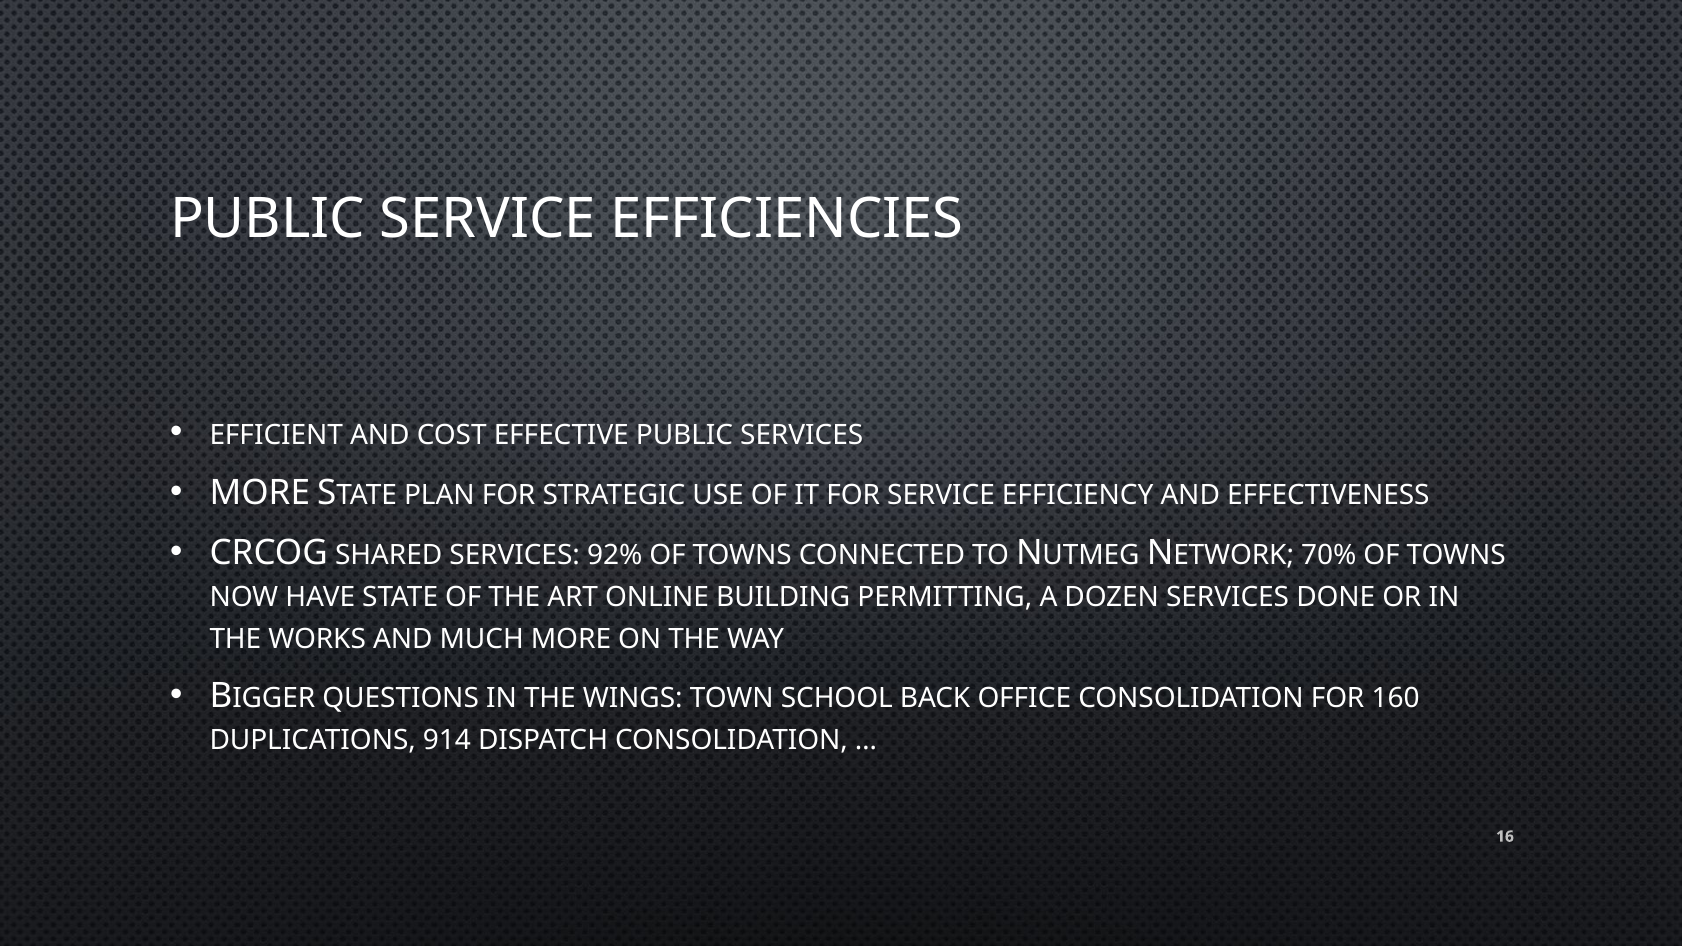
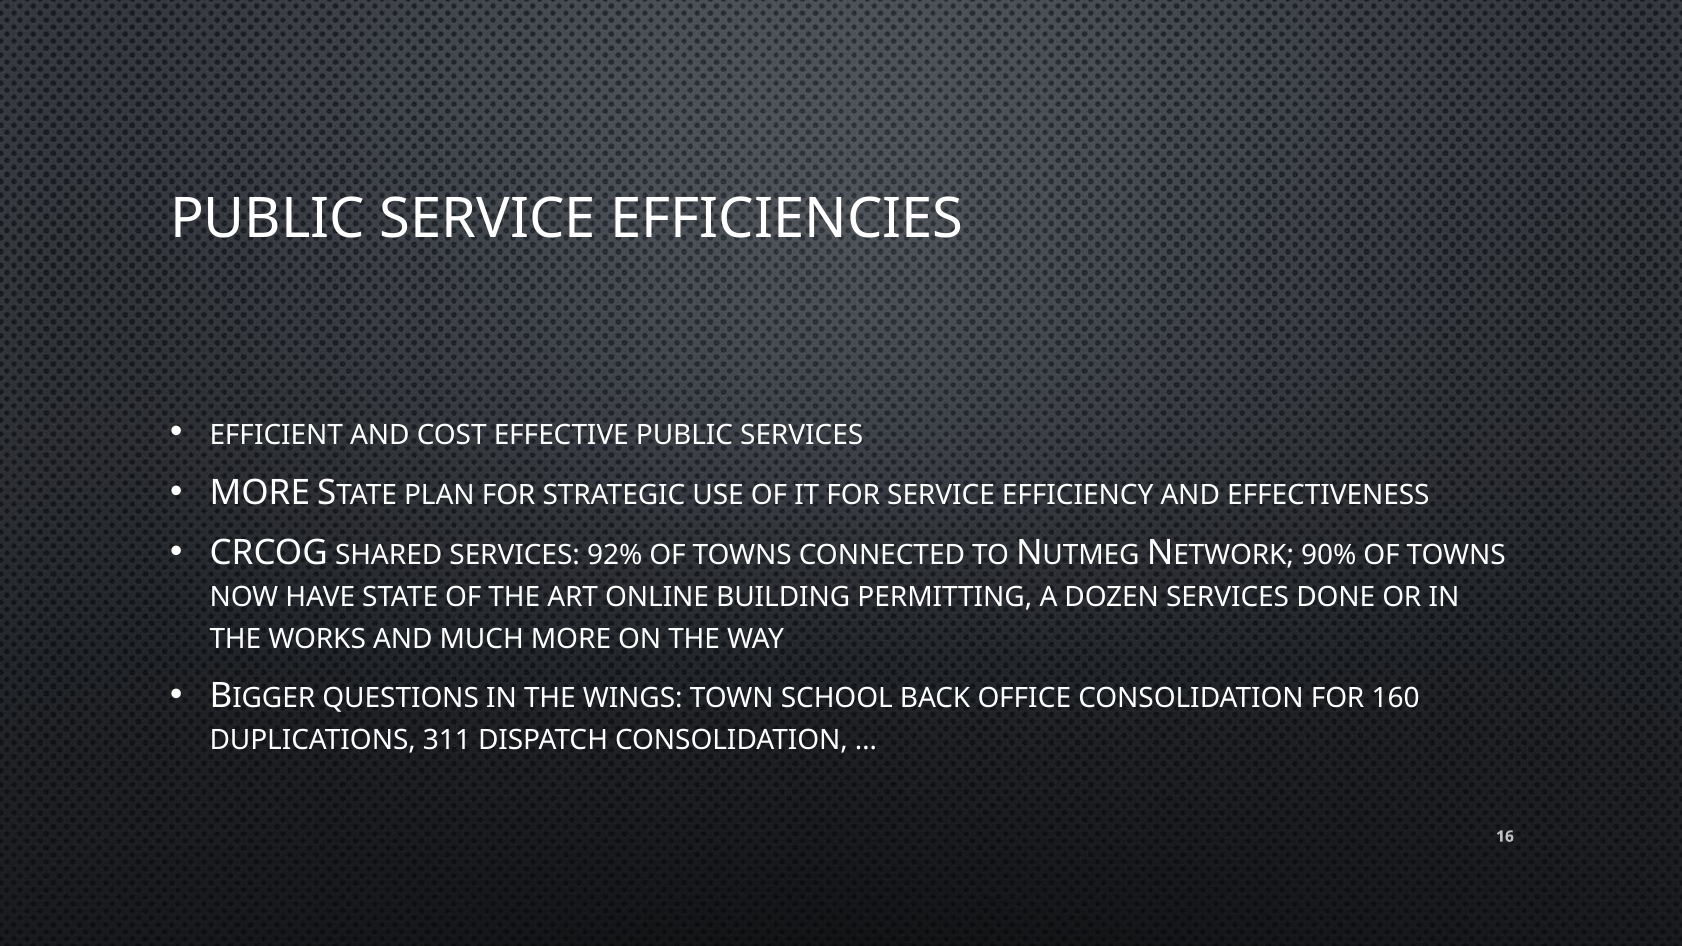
70%: 70% -> 90% (1329, 555)
914: 914 -> 311 (447, 741)
